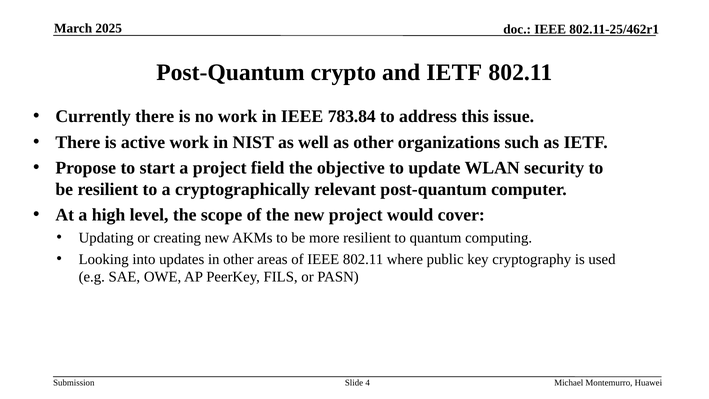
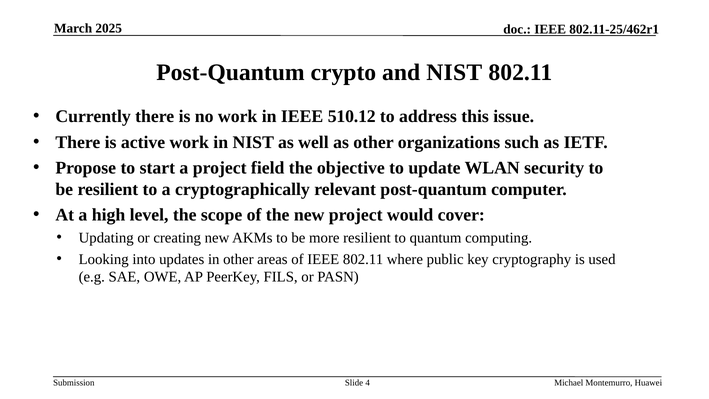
and IETF: IETF -> NIST (454, 72)
783.84: 783.84 -> 510.12 (352, 116)
